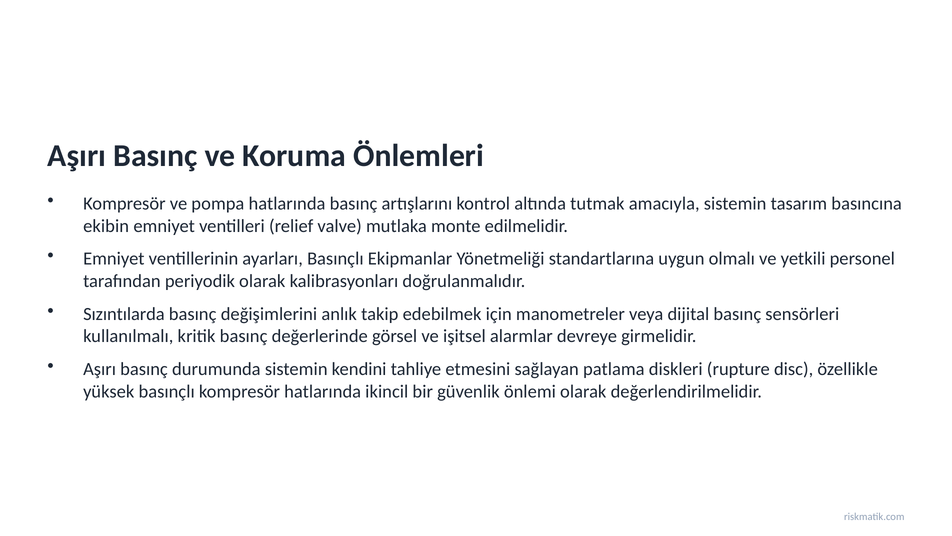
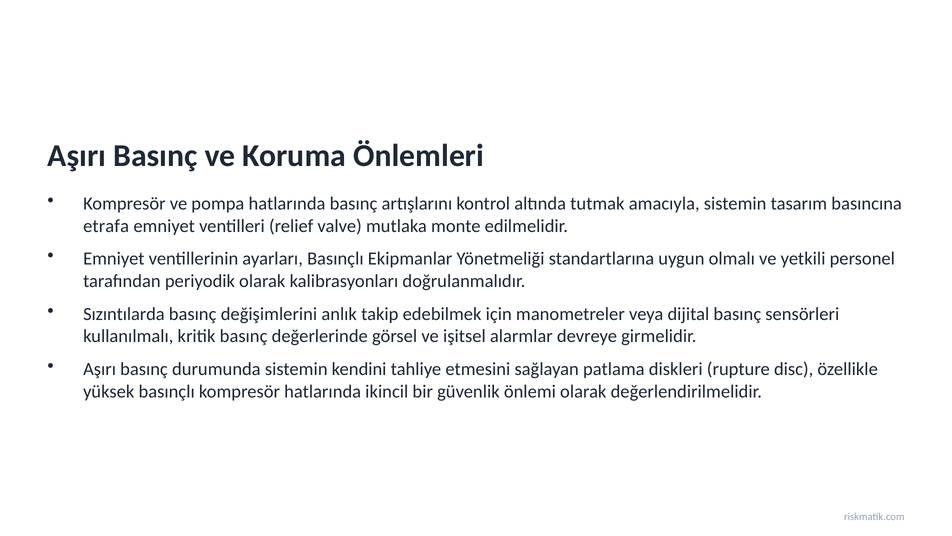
ekibin: ekibin -> etrafa (106, 226)
